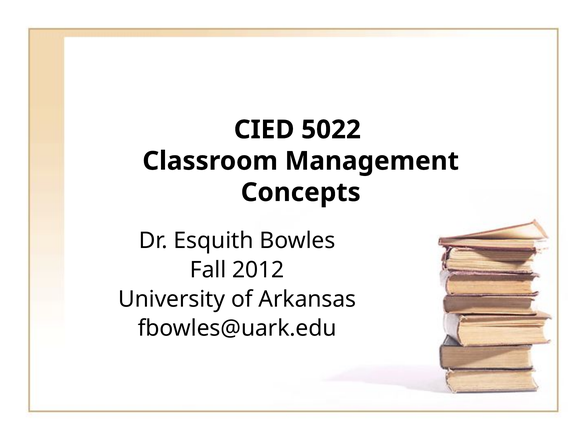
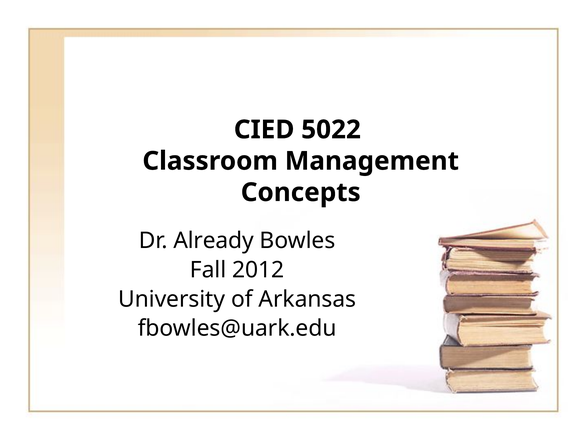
Esquith: Esquith -> Already (214, 240)
